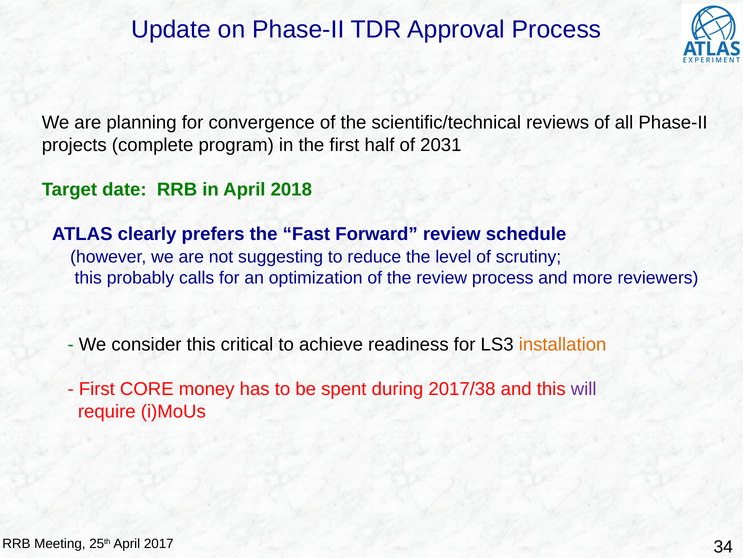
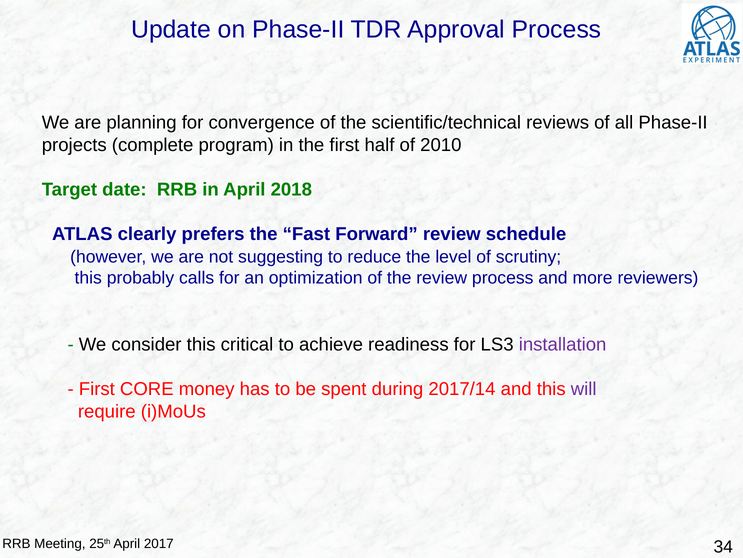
2031: 2031 -> 2010 (441, 145)
installation colour: orange -> purple (563, 344)
2017/38: 2017/38 -> 2017/14 (462, 389)
